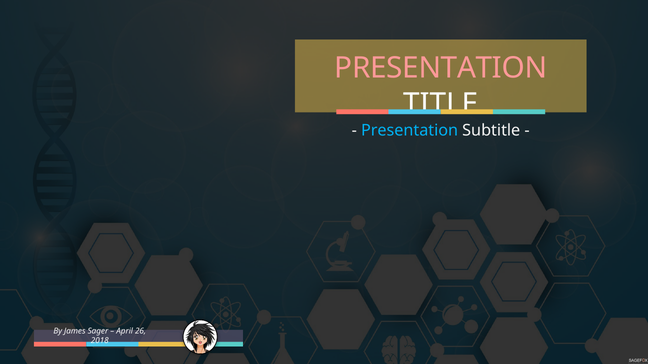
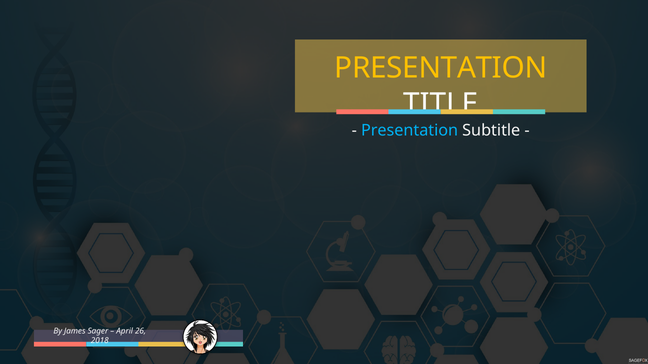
PRESENTATION colour: pink -> yellow (441, 68)
